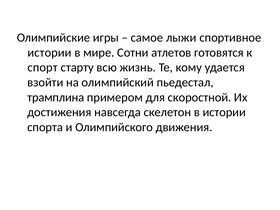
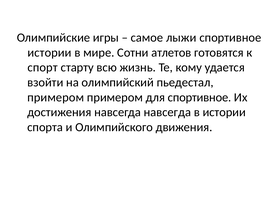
трамплина: трамплина -> примером (56, 97)
для скоростной: скоростной -> спортивное (200, 97)
навсегда скелетон: скелетон -> навсегда (167, 112)
